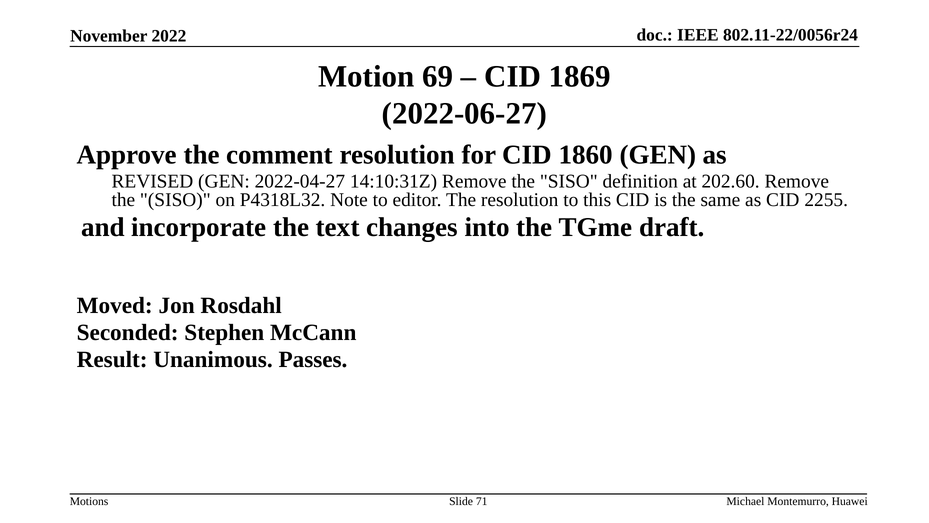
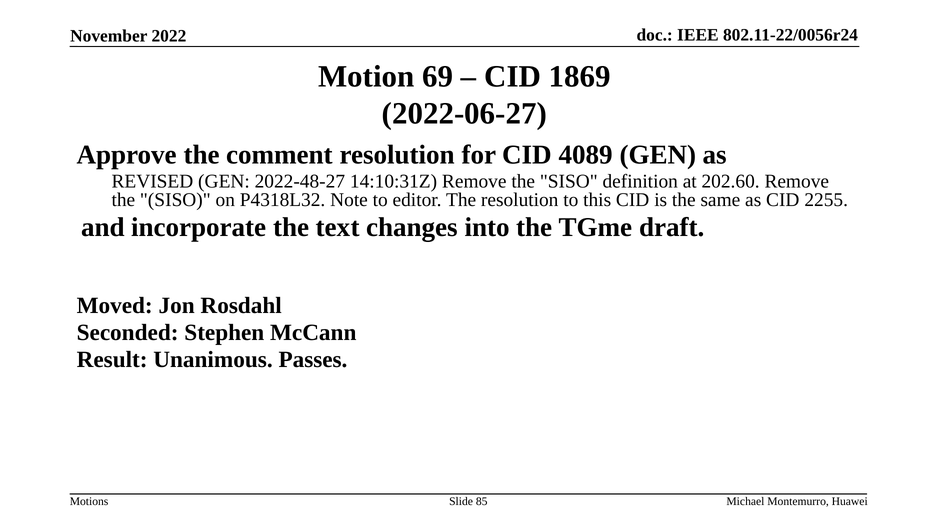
1860: 1860 -> 4089 (586, 155)
2022-04-27: 2022-04-27 -> 2022-48-27 (300, 181)
71: 71 -> 85 (482, 501)
